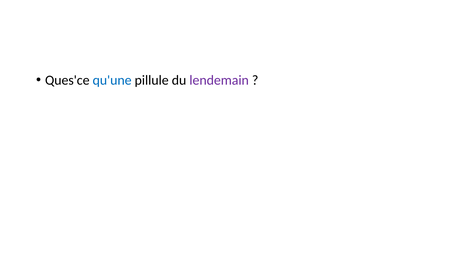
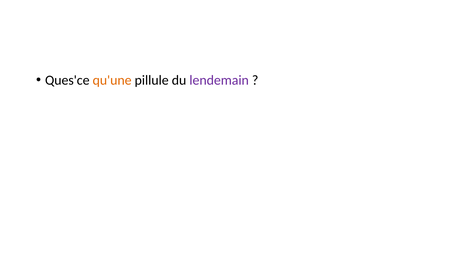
qu'une colour: blue -> orange (112, 80)
